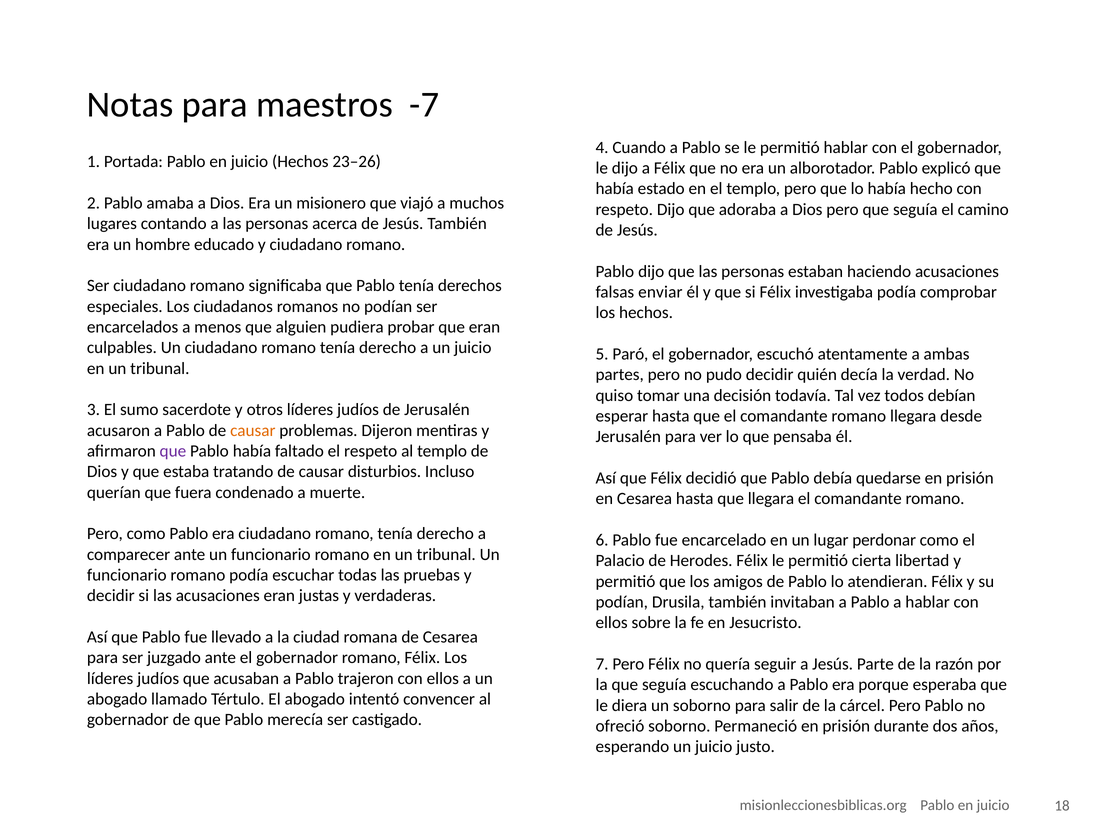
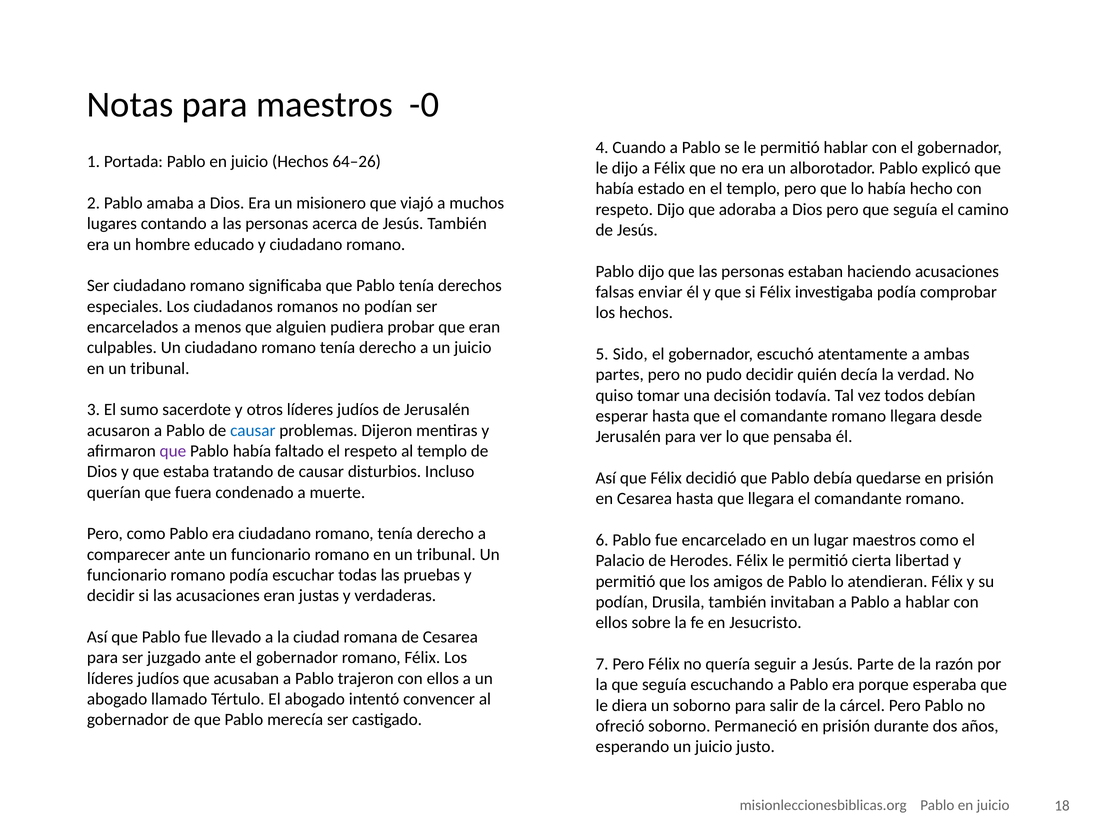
-7: -7 -> -0 (424, 105)
23–26: 23–26 -> 64–26 (357, 162)
Paró: Paró -> Sido (630, 354)
causar colour: orange -> blue (253, 431)
lugar perdonar: perdonar -> maestros (884, 540)
